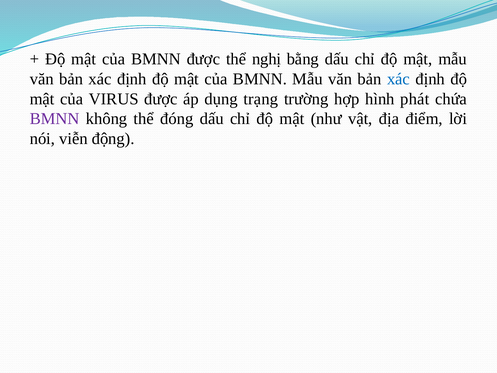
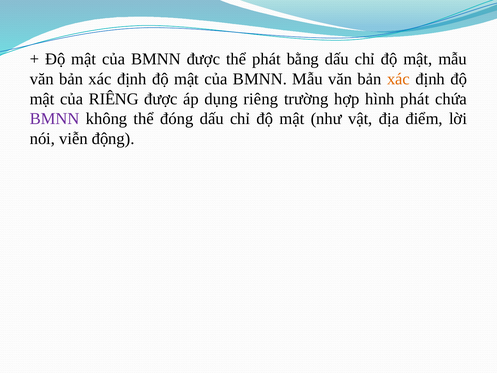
thể nghị: nghị -> phát (266, 59)
xác colour: blue -> orange (399, 79)
của VIRUS: VIRUS -> RIÊNG (114, 99)
dụng trạng: trạng -> riêng (261, 99)
